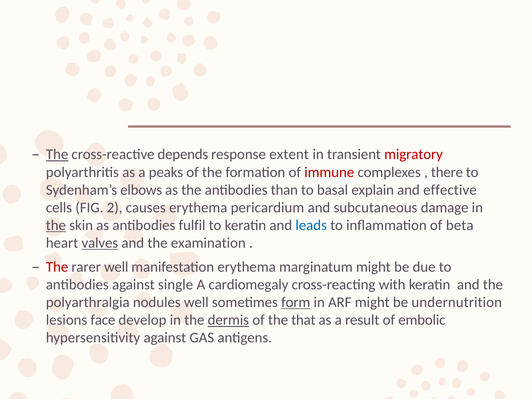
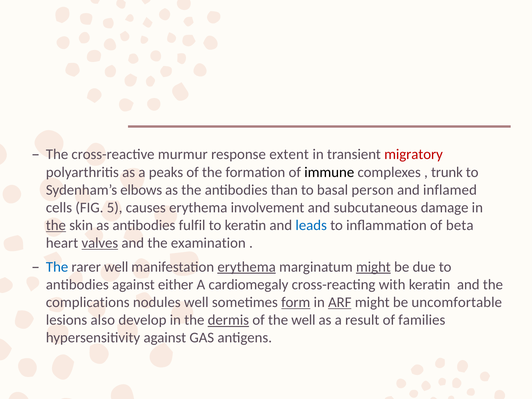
The underline: present -> none (57, 154)
depends: depends -> murmur (183, 154)
immune colour: red -> black (329, 172)
there: there -> trunk (447, 172)
explain: explain -> person (373, 190)
effective: effective -> inflamed (450, 190)
2: 2 -> 5 (115, 208)
pericardium: pericardium -> involvement (268, 208)
The colour: red -> blue (57, 267)
erythema underline: none -> present (247, 267)
might underline: none -> present (373, 267)
single: single -> either (176, 285)
polyarthralgia: polyarthralgia -> complications (88, 302)
ARF underline: none -> present (340, 302)
undernutrition: undernutrition -> uncomfortable (457, 302)
face: face -> also (103, 320)
the that: that -> well (303, 320)
embolic: embolic -> families (422, 320)
